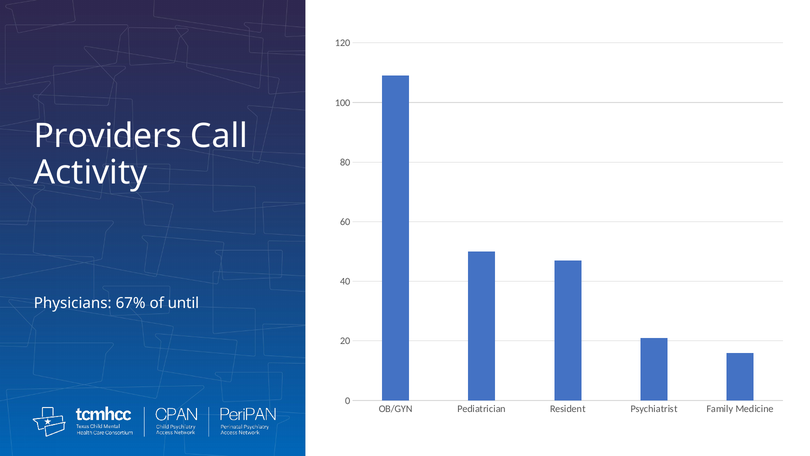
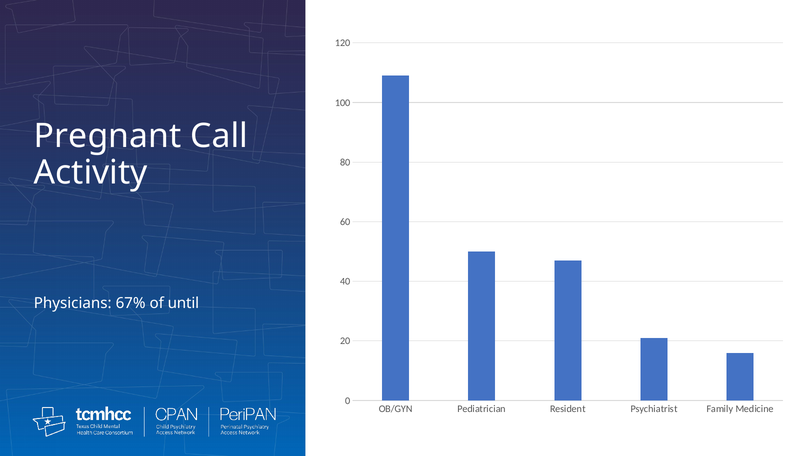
Providers: Providers -> Pregnant (108, 136)
